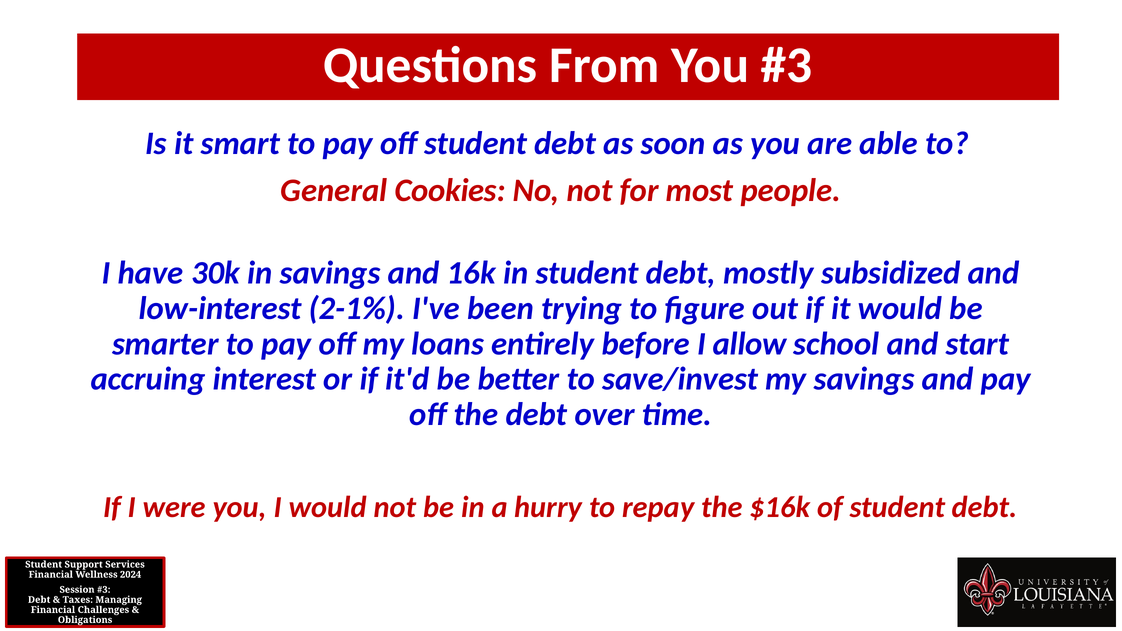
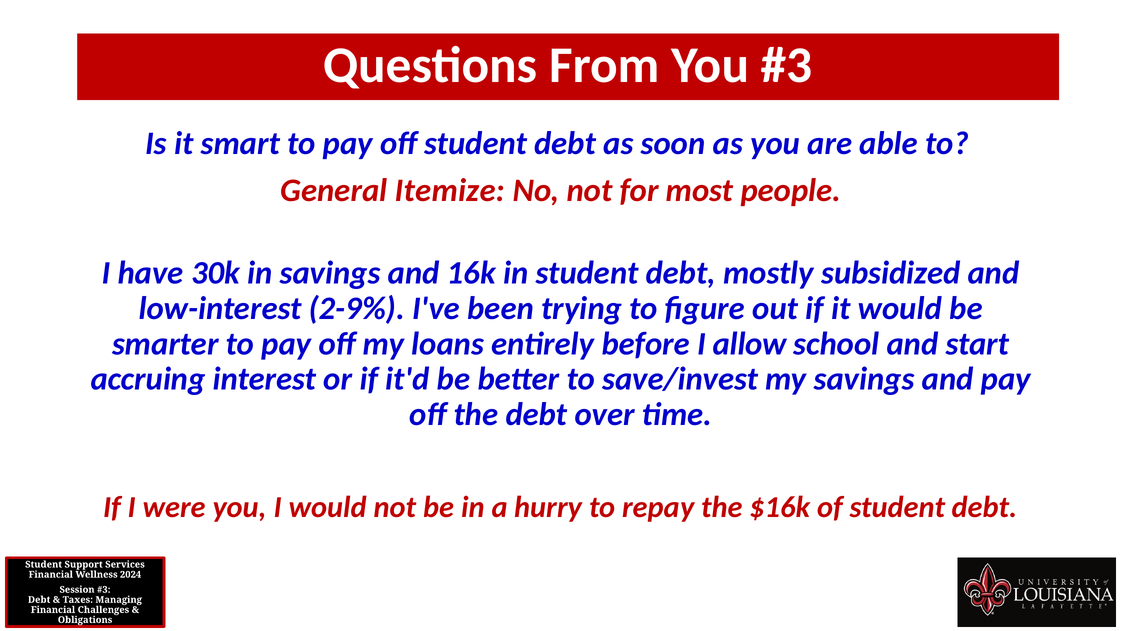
Cookies: Cookies -> Itemize (450, 191)
2-1%: 2-1% -> 2-9% (357, 308)
